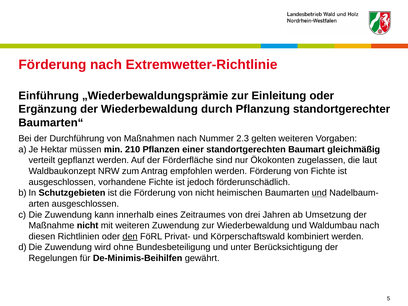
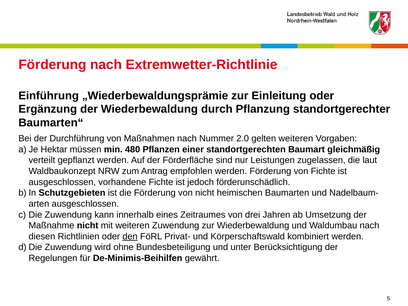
2.3: 2.3 -> 2.0 (243, 139)
210: 210 -> 480 (133, 149)
Ökokonten: Ökokonten -> Leistungen (273, 160)
und underline: present -> none (319, 193)
